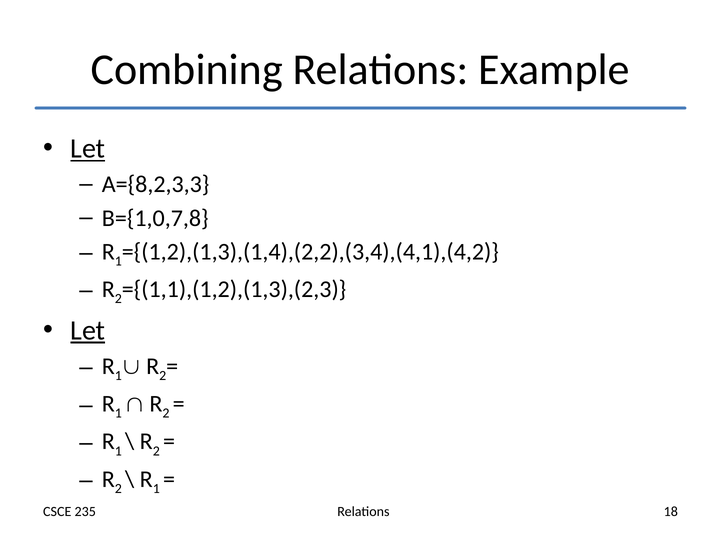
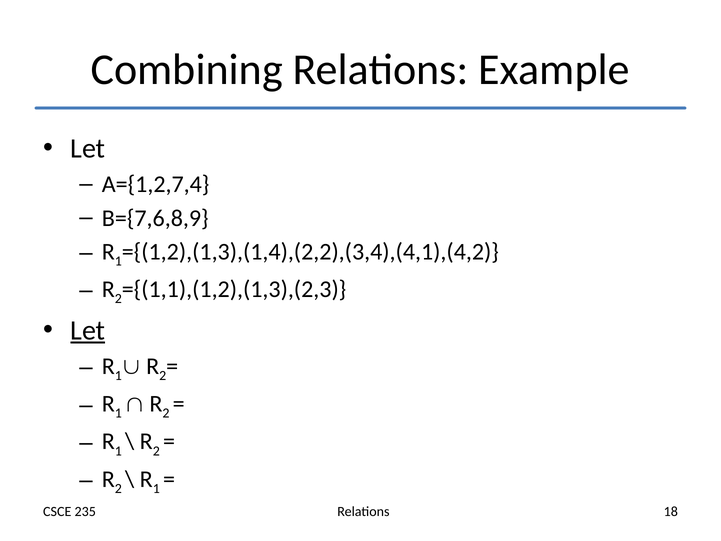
Let underline: present -> none (88, 149)
A={8,2,3,3: A={8,2,3,3 -> A={1,2,7,4 (156, 184)
B={1,0,7,8: B={1,0,7,8 -> B={7,6,8,9 (155, 218)
